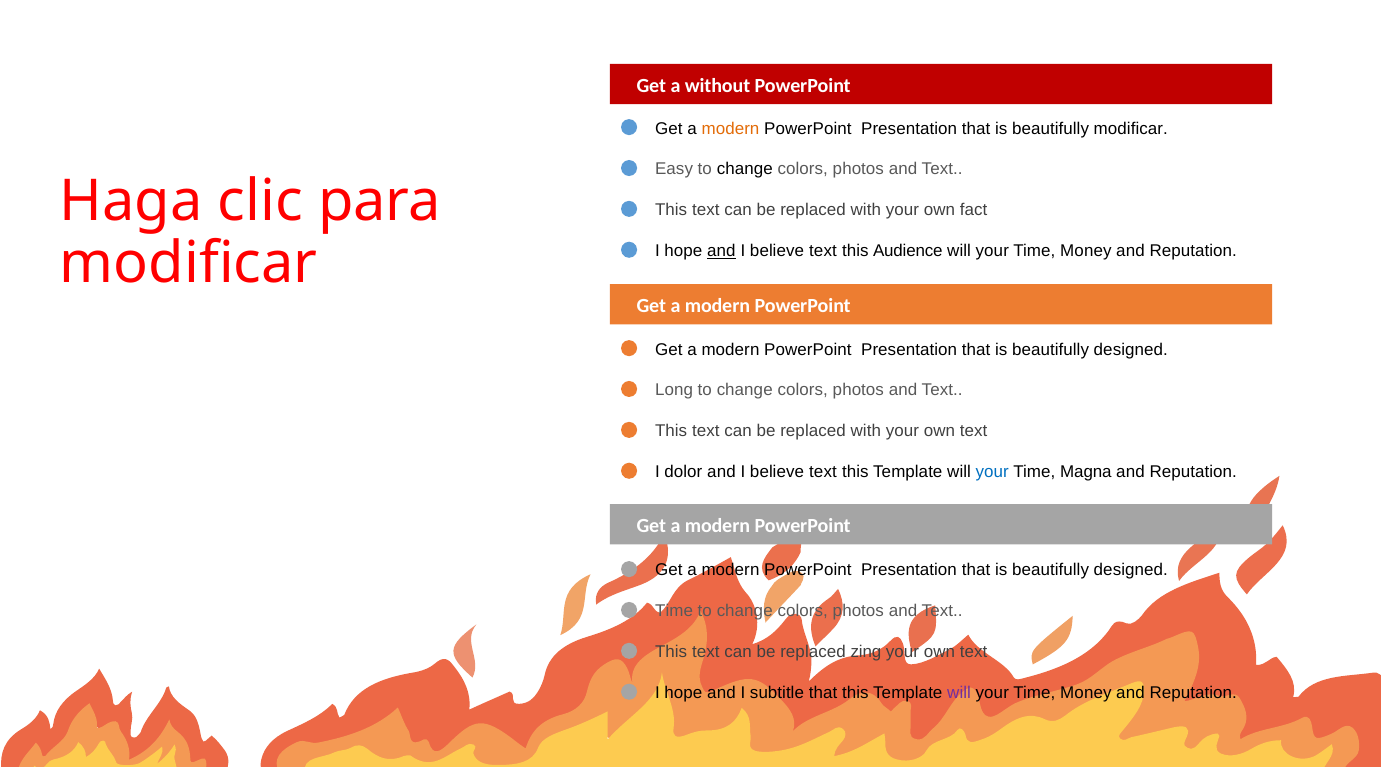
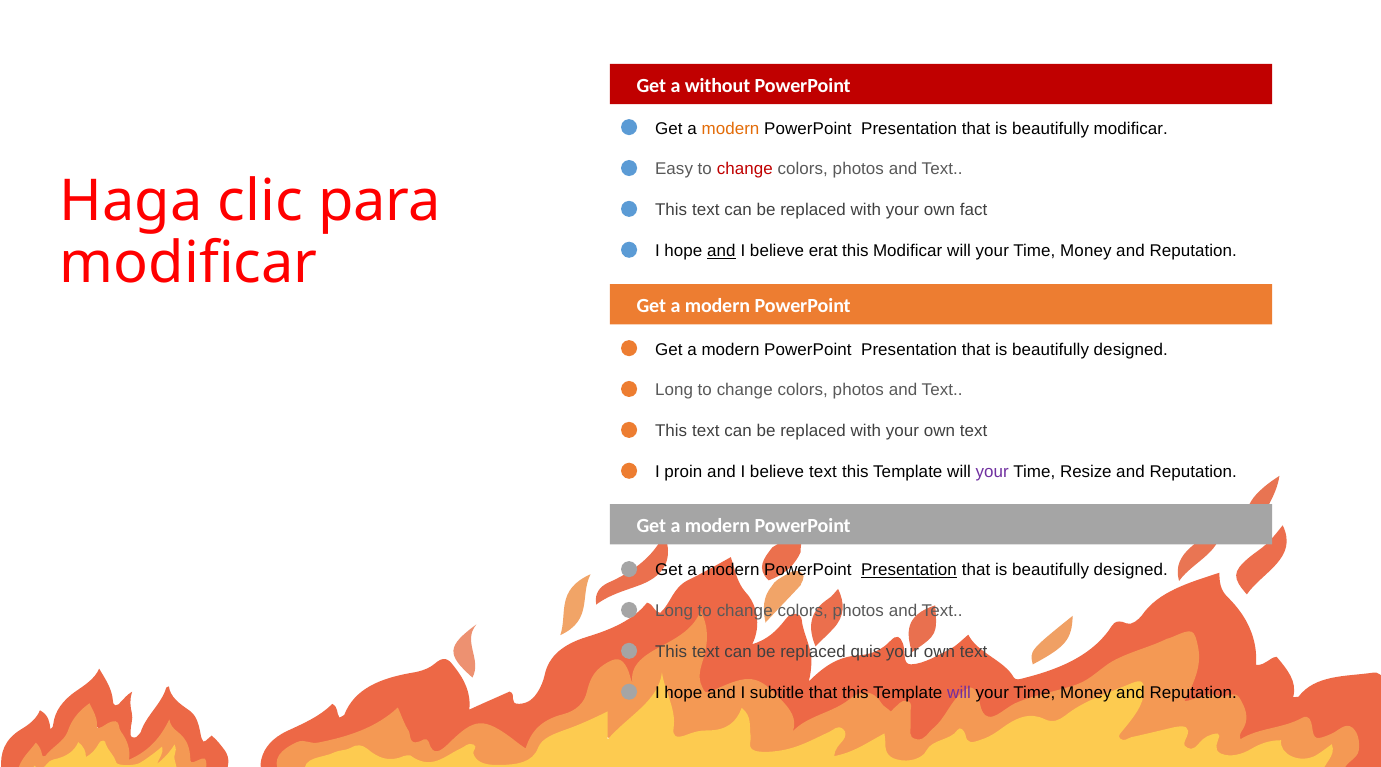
change colour: black -> red (745, 169)
text: text -> erat (823, 251)
this Audience: Audience -> Modificar (908, 251)
dolor: dolor -> proin (683, 472)
your colour: blue -> purple (992, 472)
Magna: Magna -> Resize (1086, 472)
Presentation underline: none -> present (909, 571)
Time: Time -> Long (674, 611)
zing: zing -> quis (866, 652)
